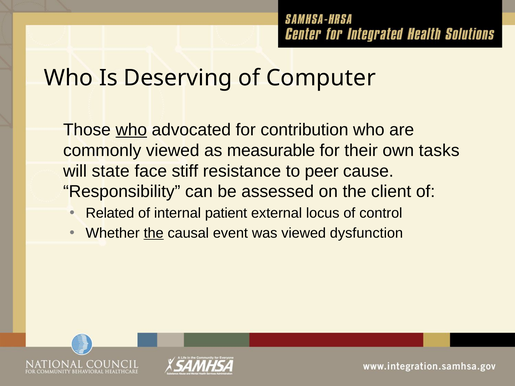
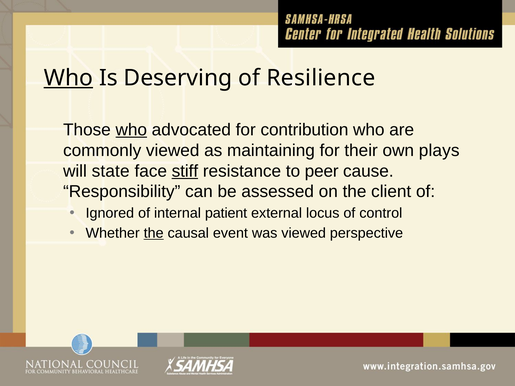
Who underline: none -> present (68, 78)
Computer: Computer -> Resilience (321, 78)
measurable: measurable -> maintaining (271, 151)
tasks: tasks -> plays (439, 151)
stiff underline: none -> present (185, 171)
Related: Related -> Ignored (110, 213)
dysfunction: dysfunction -> perspective (366, 233)
